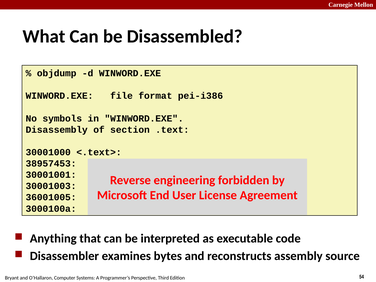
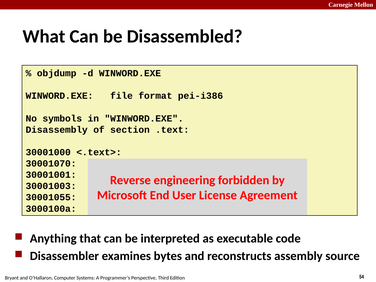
38957453: 38957453 -> 30001070 (51, 164)
36001005: 36001005 -> 30001055 (51, 197)
